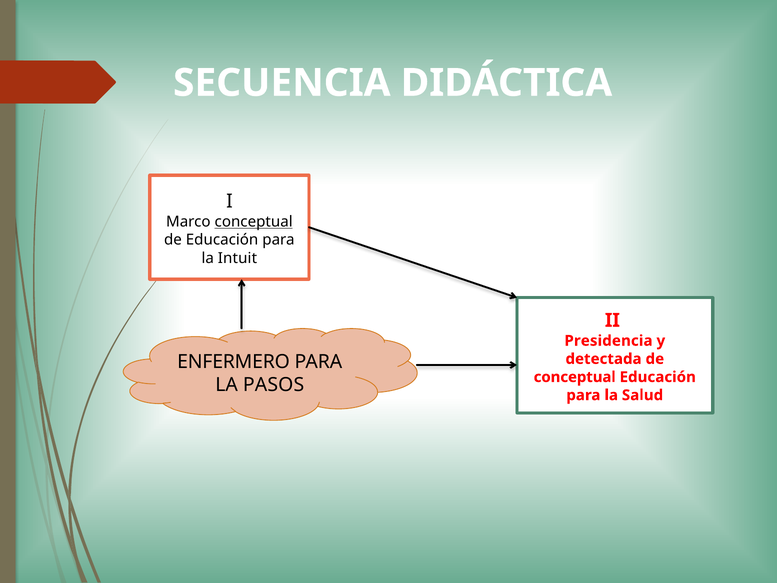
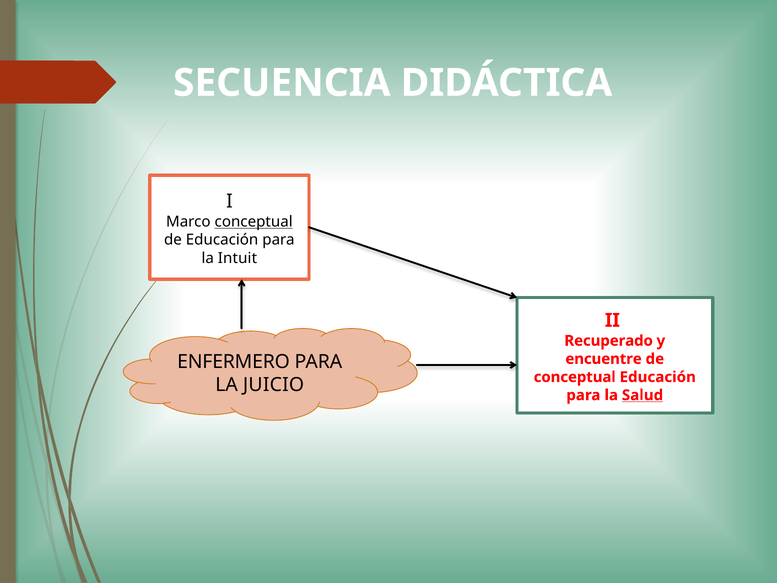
Presidencia: Presidencia -> Recuperado (609, 341)
detectada: detectada -> encuentre (604, 359)
PASOS: PASOS -> JUICIO (274, 385)
Salud underline: none -> present (643, 395)
